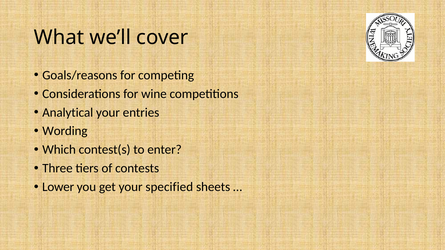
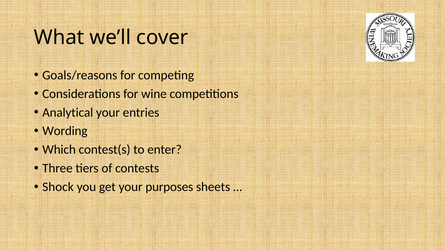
Lower: Lower -> Shock (58, 187)
specified: specified -> purposes (169, 187)
